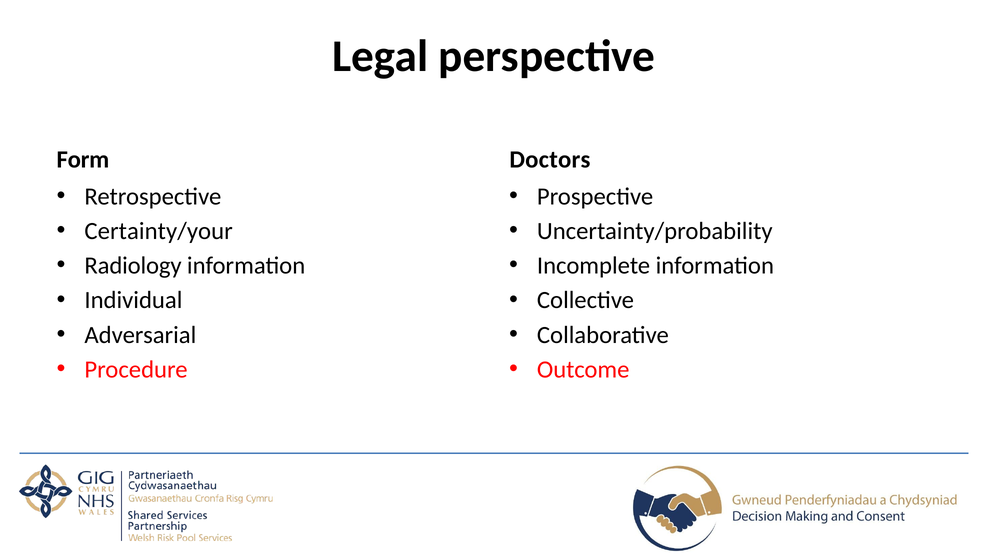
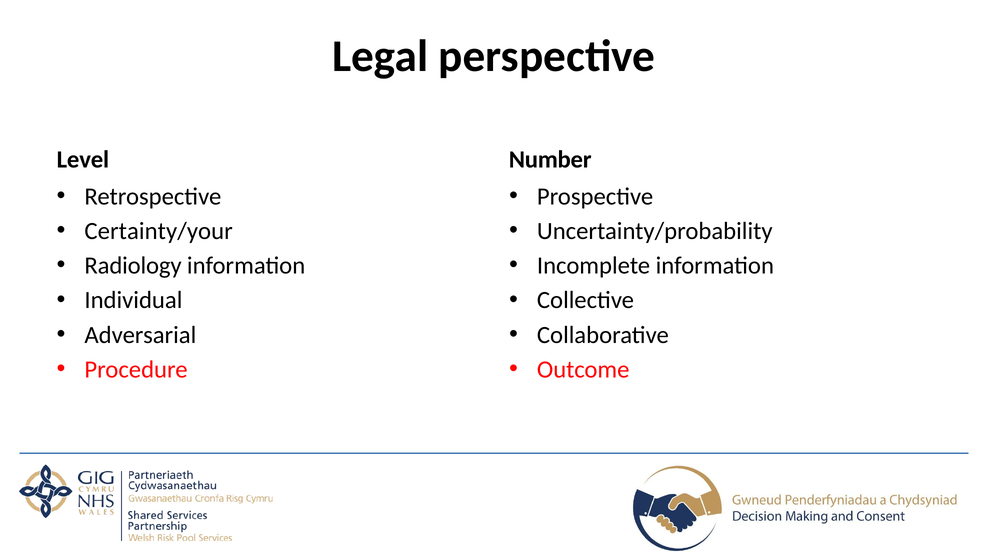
Form: Form -> Level (83, 159)
Doctors: Doctors -> Number (550, 159)
